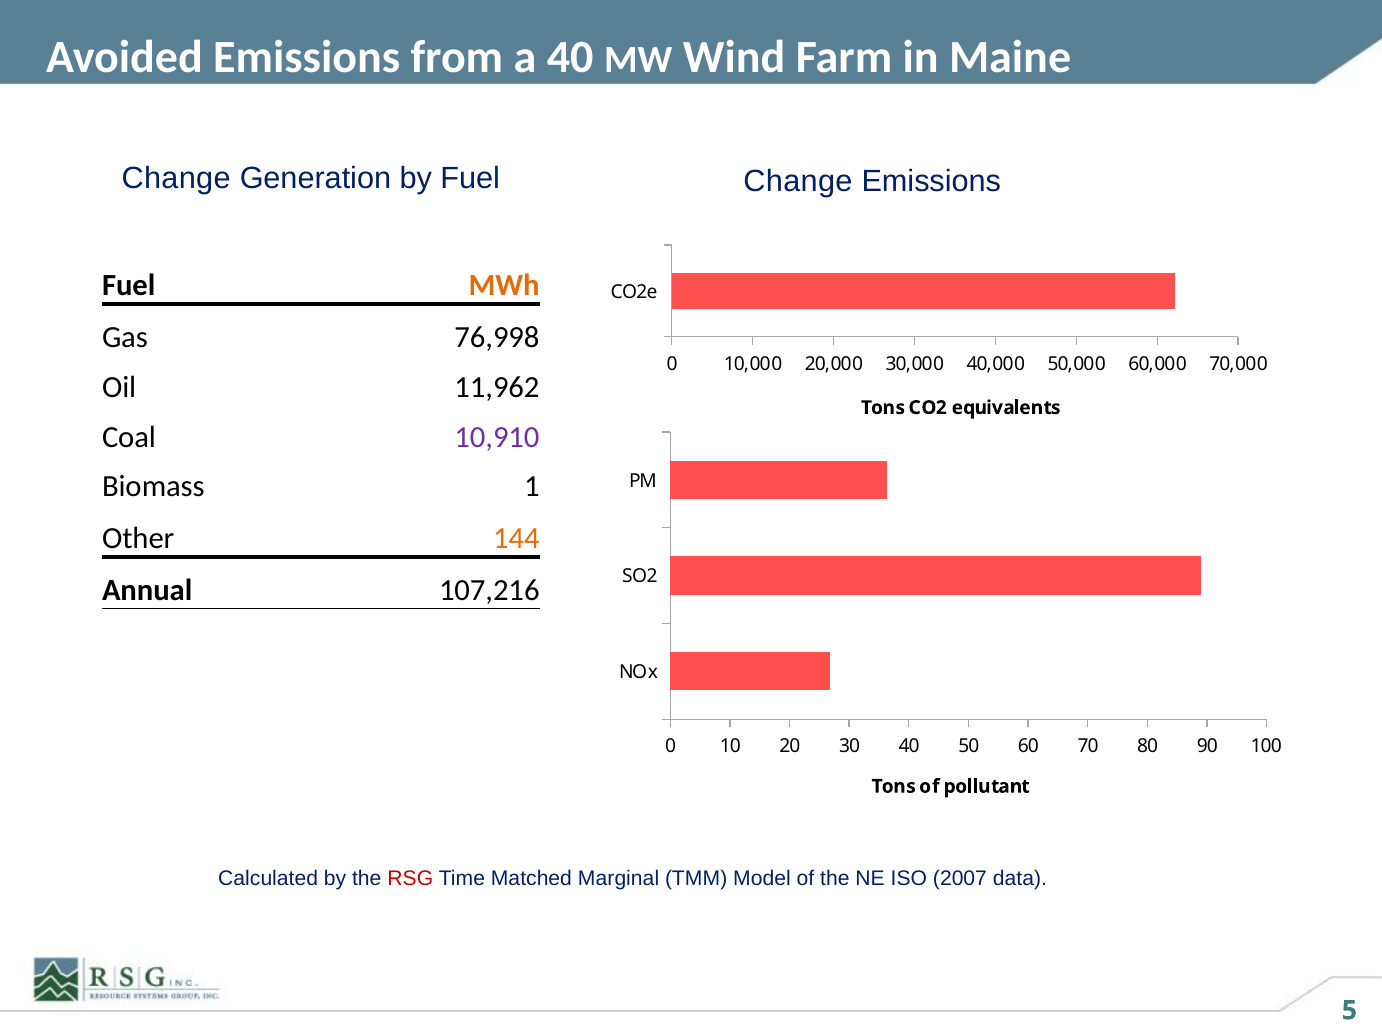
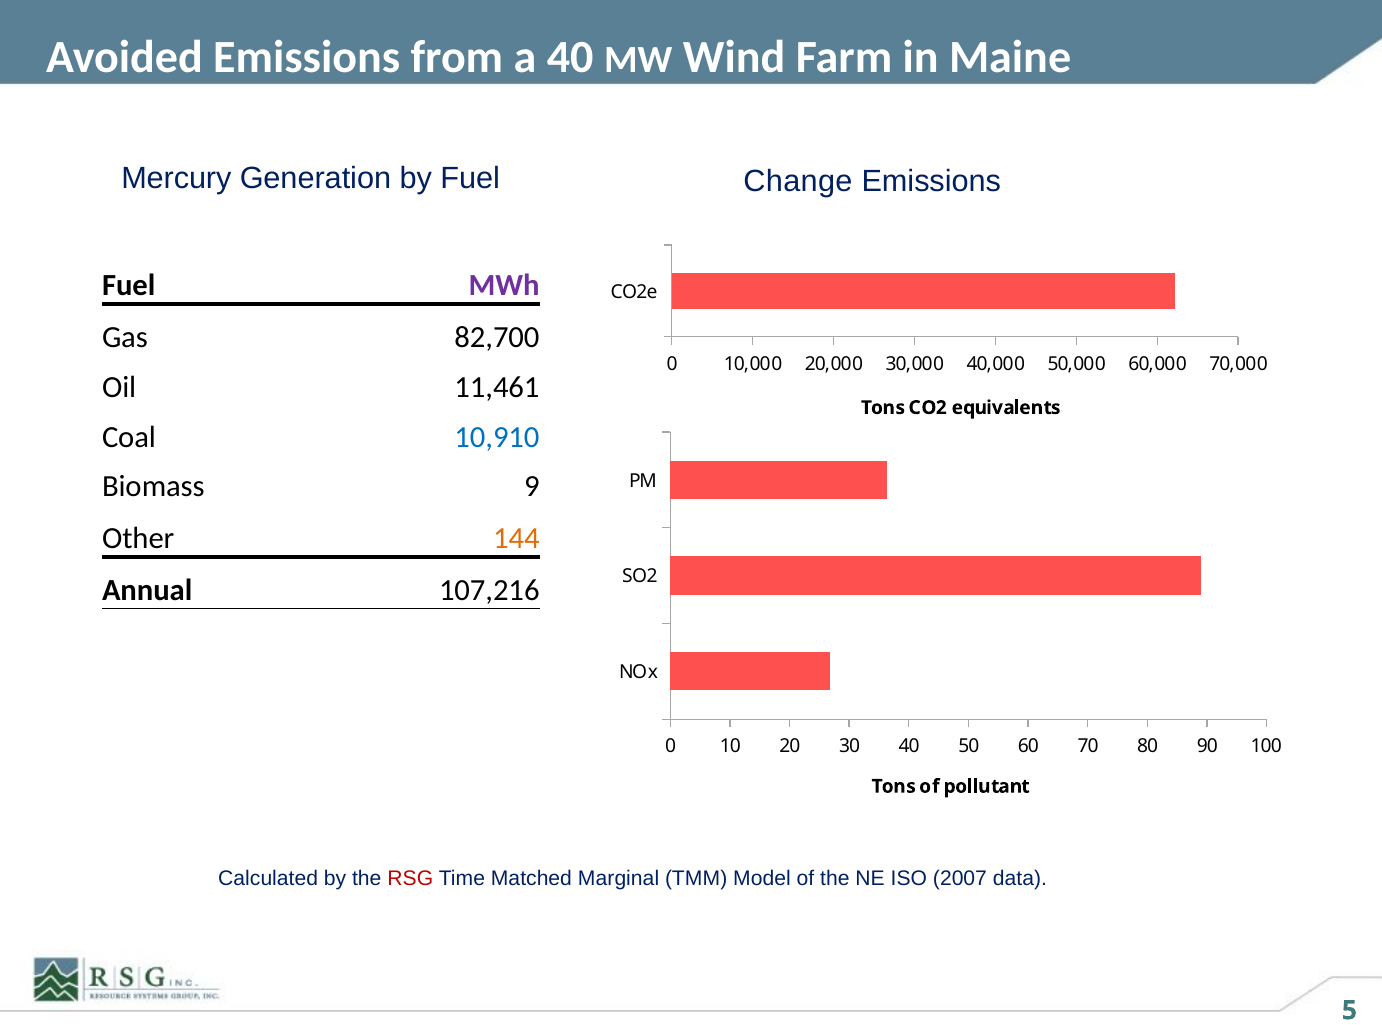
Change: Change -> Mercury (176, 178)
MWh colour: orange -> purple (504, 286)
76,998: 76,998 -> 82,700 (497, 338)
11,962: 11,962 -> 11,461 (497, 388)
10,910 colour: purple -> blue (497, 437)
1: 1 -> 9 (532, 487)
